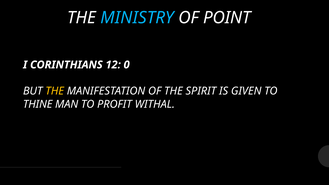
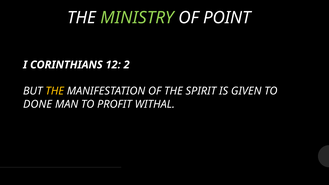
MINISTRY colour: light blue -> light green (137, 18)
0: 0 -> 2 (127, 65)
THINE: THINE -> DONE (38, 104)
